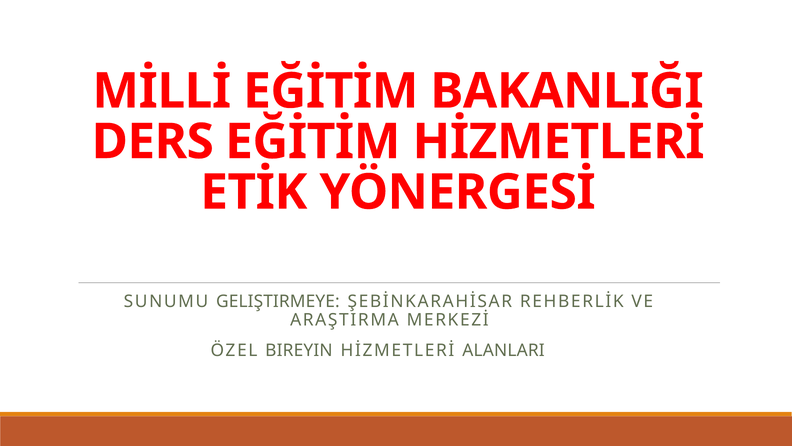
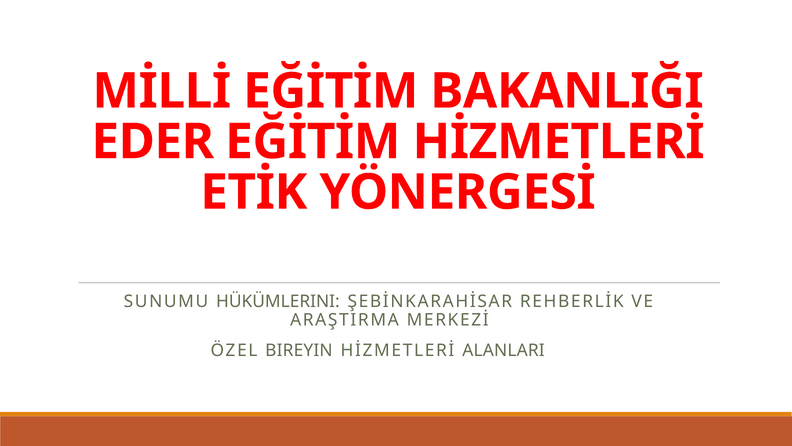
DERS: DERS -> EDER (153, 142)
GELIŞTIRMEYE: GELIŞTIRMEYE -> HÜKÜMLERINI (278, 301)
